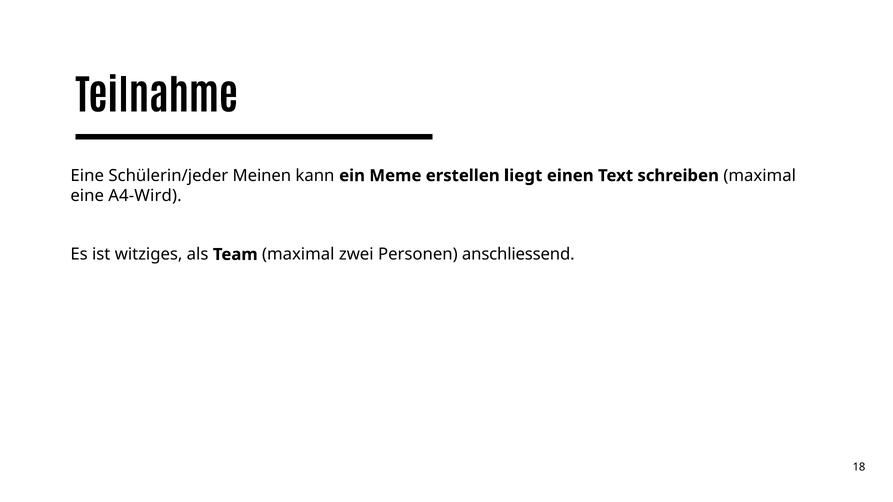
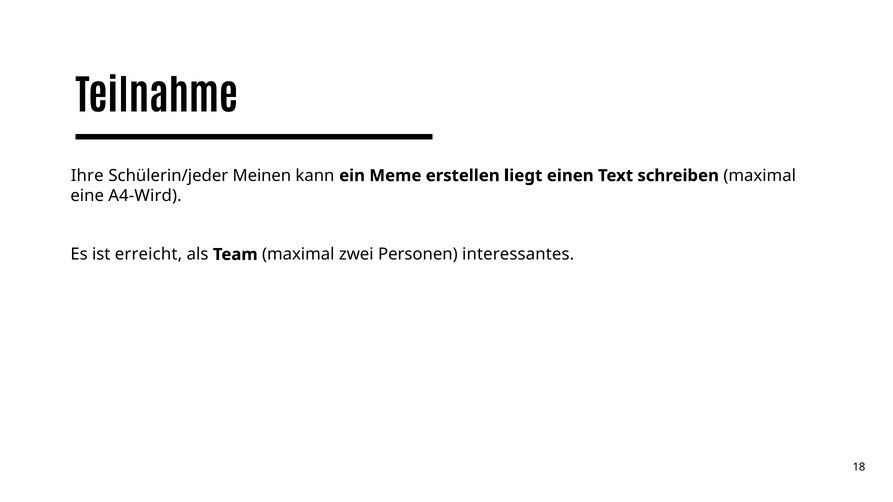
Eine: Eine -> Ihre (87, 176)
witziges: witziges -> erreicht (148, 255)
anschliessend: anschliessend -> interessantes (518, 255)
